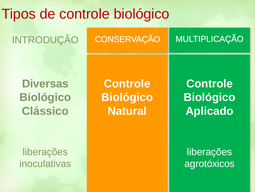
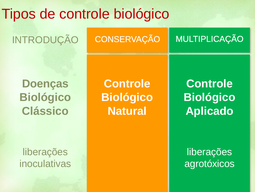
Diversas: Diversas -> Doenças (45, 83)
